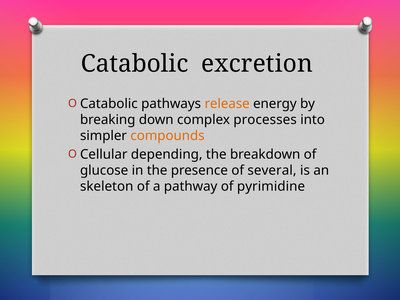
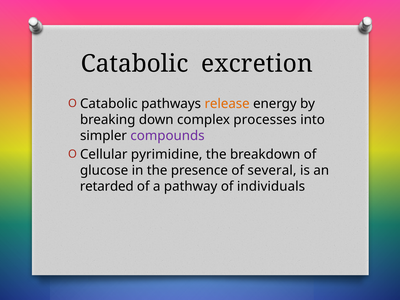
compounds colour: orange -> purple (168, 136)
depending: depending -> pyrimidine (167, 154)
skeleton: skeleton -> retarded (107, 186)
pyrimidine: pyrimidine -> individuals (271, 186)
